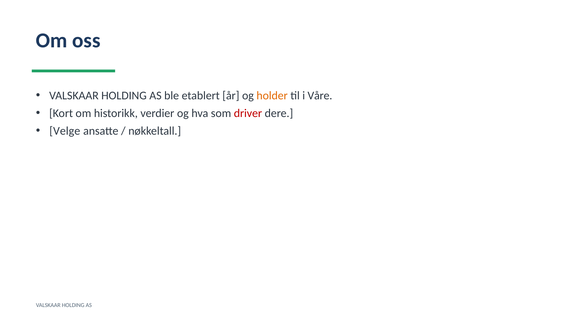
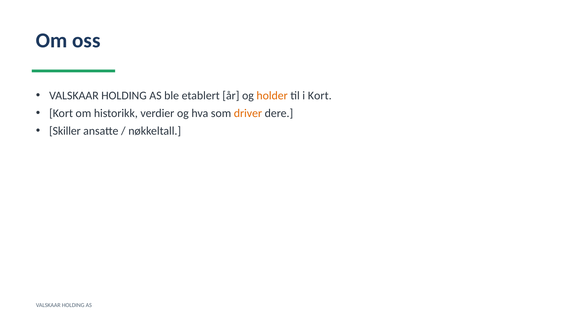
i Våre: Våre -> Kort (320, 96)
driver colour: red -> orange (248, 113)
Velge: Velge -> Skiller (65, 131)
